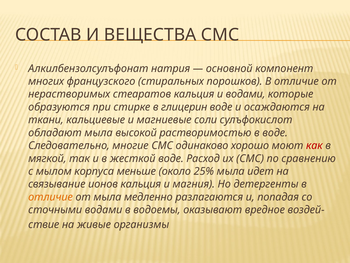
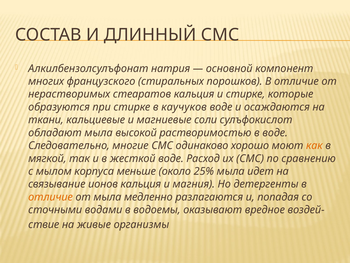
ВЕЩЕСТВА: ВЕЩЕСТВА -> ДЛИННЫЙ (150, 35)
и водами: водами -> стирке (246, 94)
глицерин: глицерин -> каучуков (184, 107)
как colour: red -> orange (314, 145)
